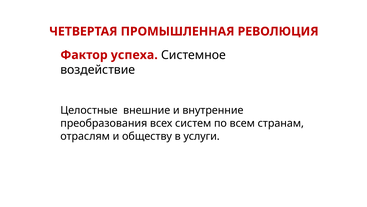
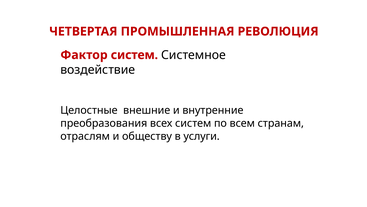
Фактор успеха: успеха -> систем (134, 55)
